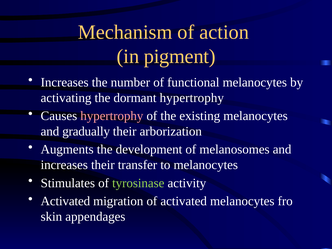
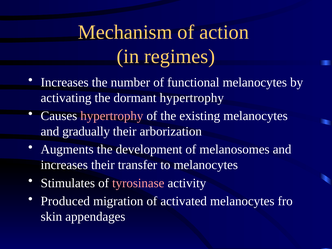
pigment: pigment -> regimes (180, 56)
tyrosinase colour: light green -> pink (138, 183)
Activated: Activated -> Produced (65, 201)
